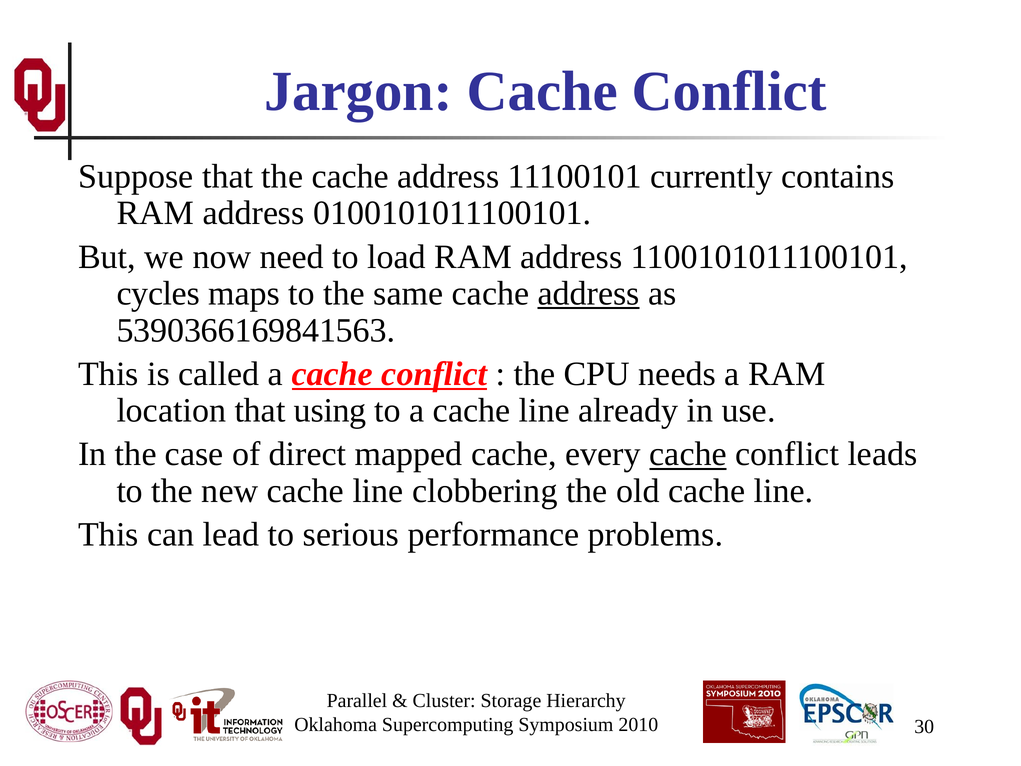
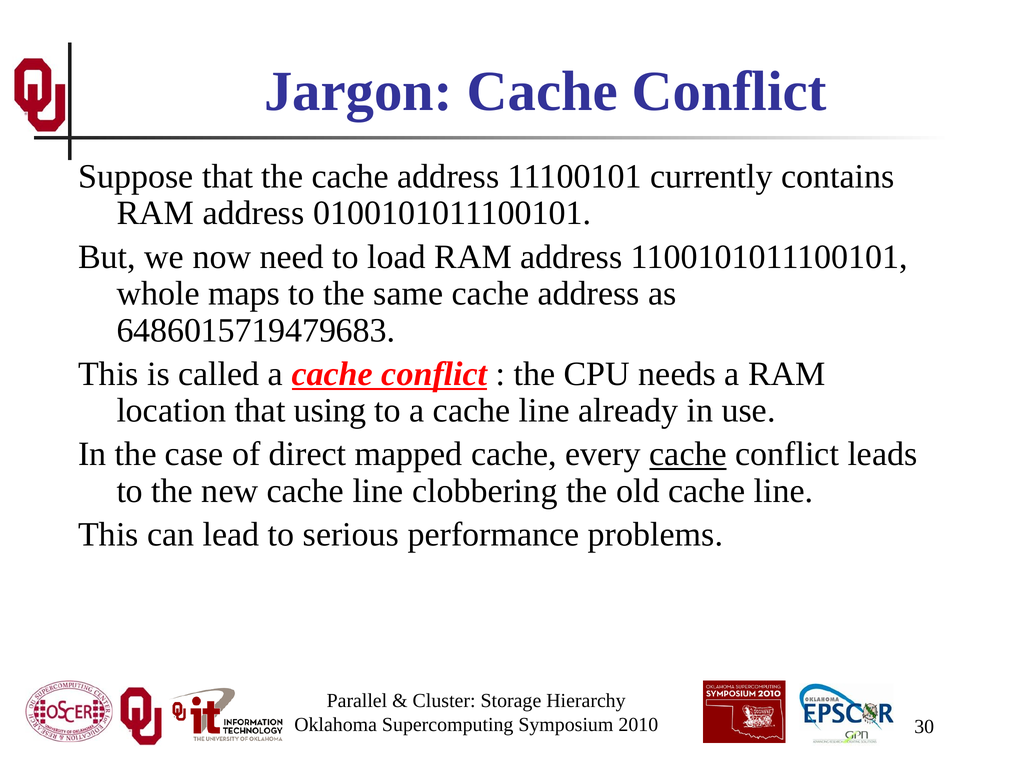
cycles: cycles -> whole (158, 293)
address underline: present -> none (589, 293)
5390366169841563: 5390366169841563 -> 6486015719479683 (256, 330)
